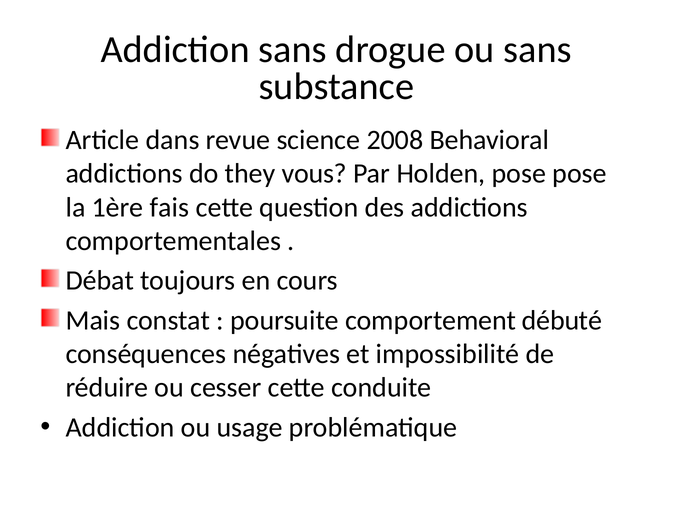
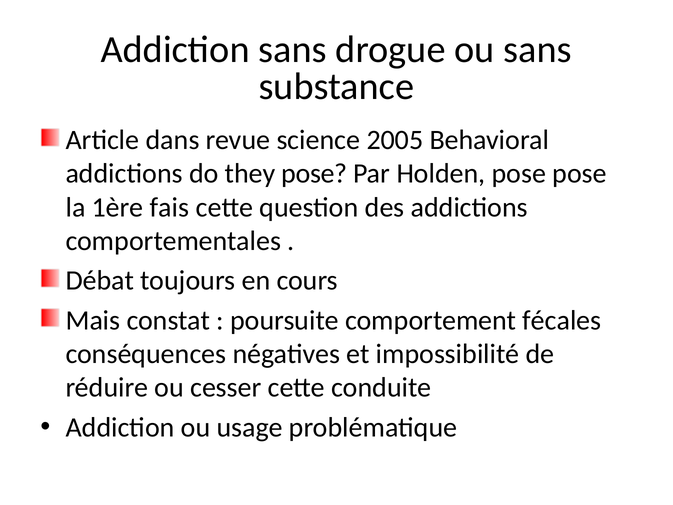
2008: 2008 -> 2005 (395, 140)
they vous: vous -> pose (314, 174)
débuté: débuté -> fécales (562, 320)
